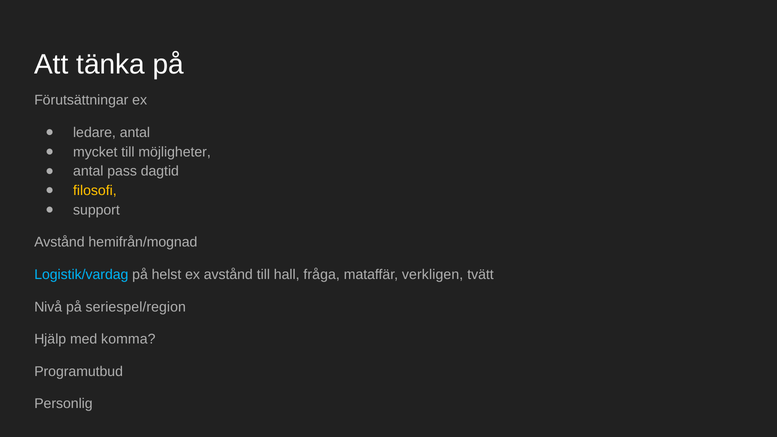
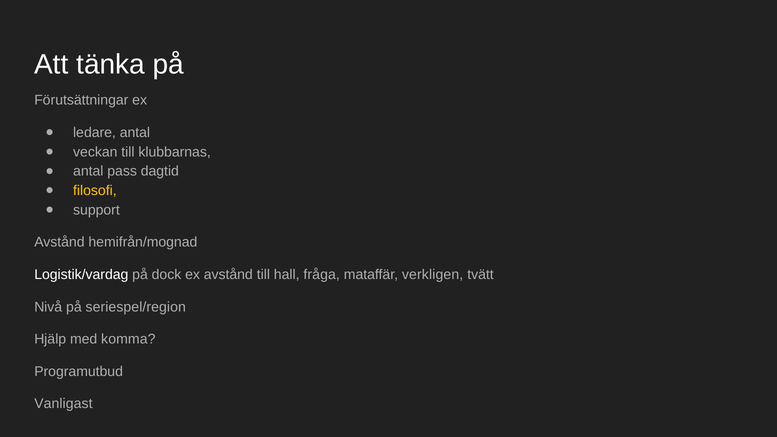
mycket: mycket -> veckan (95, 152)
möjligheter: möjligheter -> klubbarnas (175, 152)
Logistik/vardag colour: light blue -> white (81, 275)
helst: helst -> dock (166, 275)
Personlig: Personlig -> Vanligast (63, 404)
